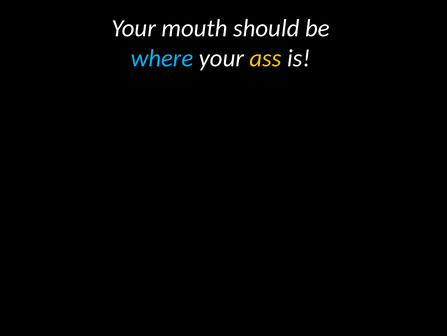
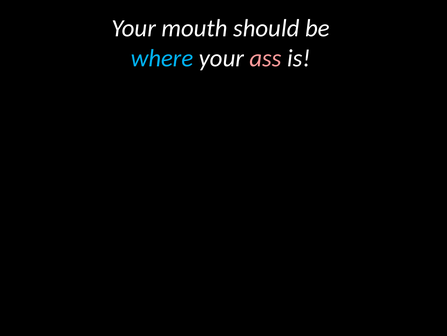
ass colour: yellow -> pink (266, 58)
